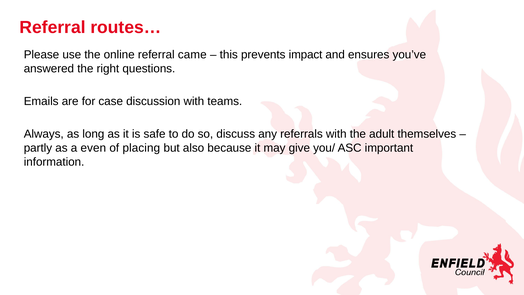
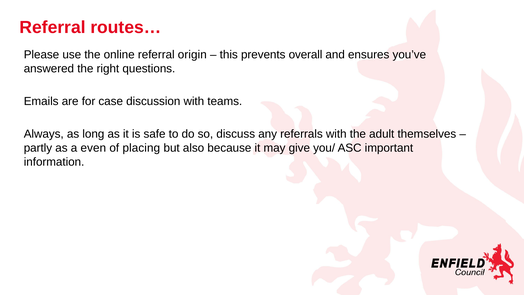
came: came -> origin (192, 55)
impact: impact -> overall (306, 55)
